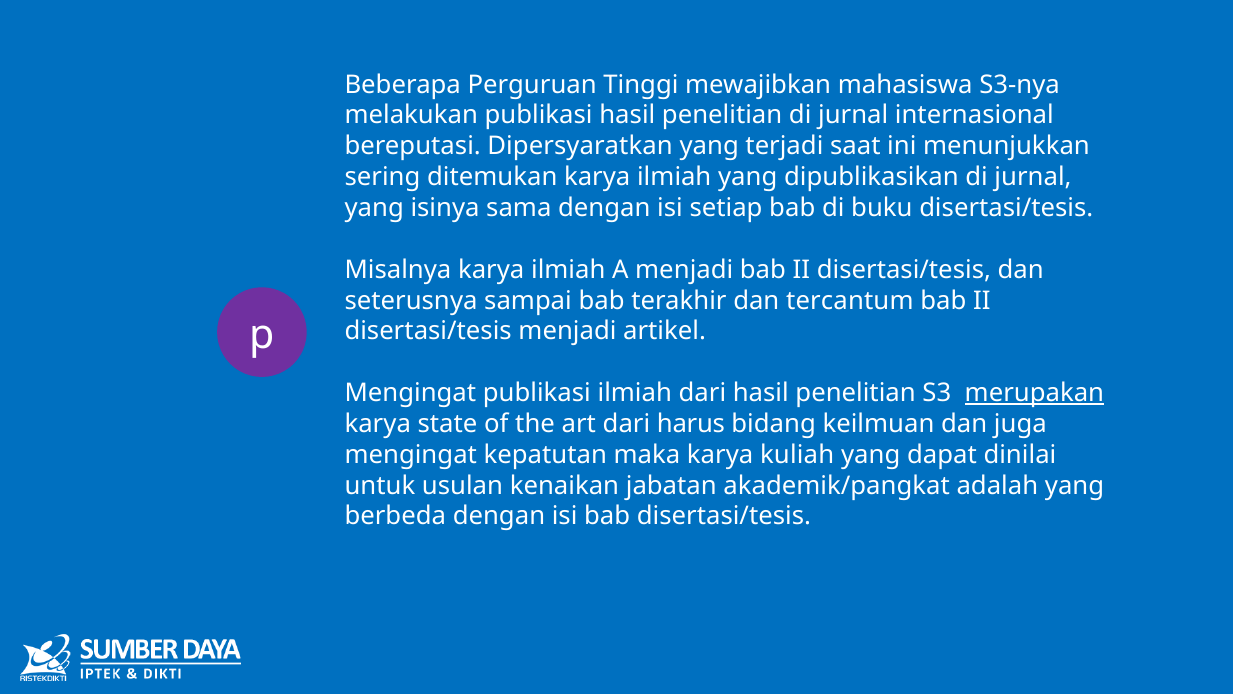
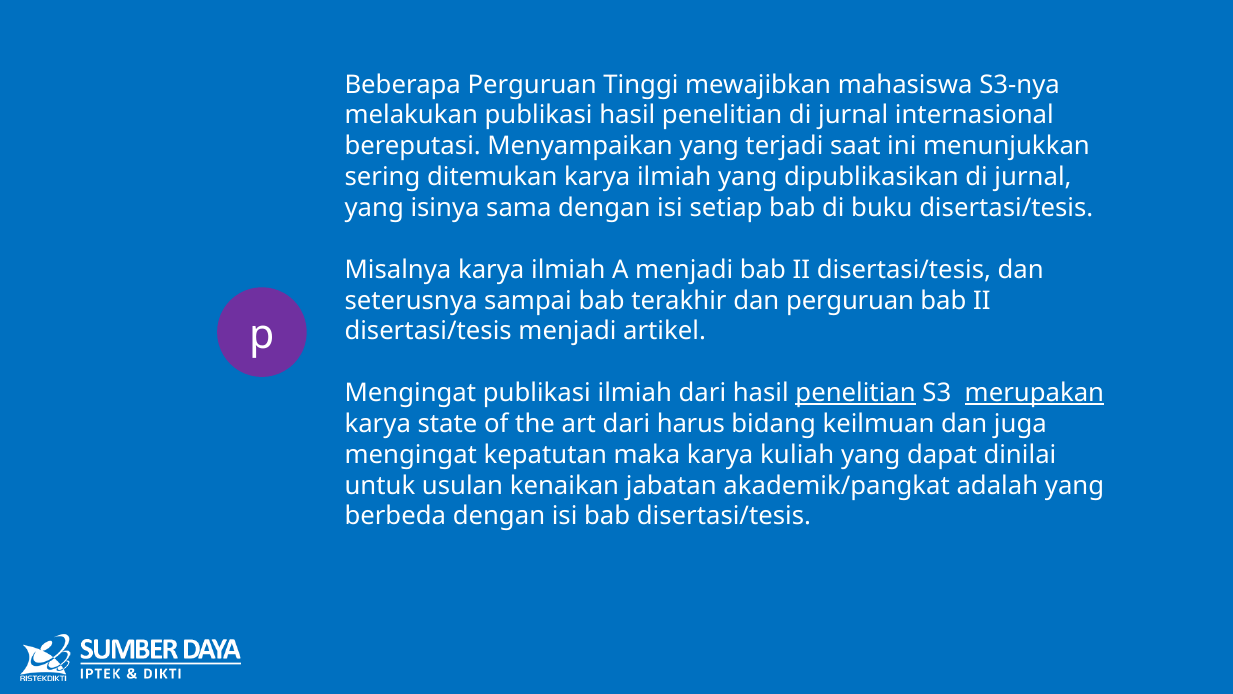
Dipersyaratkan: Dipersyaratkan -> Menyampaikan (580, 146)
dan tercantum: tercantum -> perguruan (850, 300)
penelitian underline: none -> present (856, 393)
